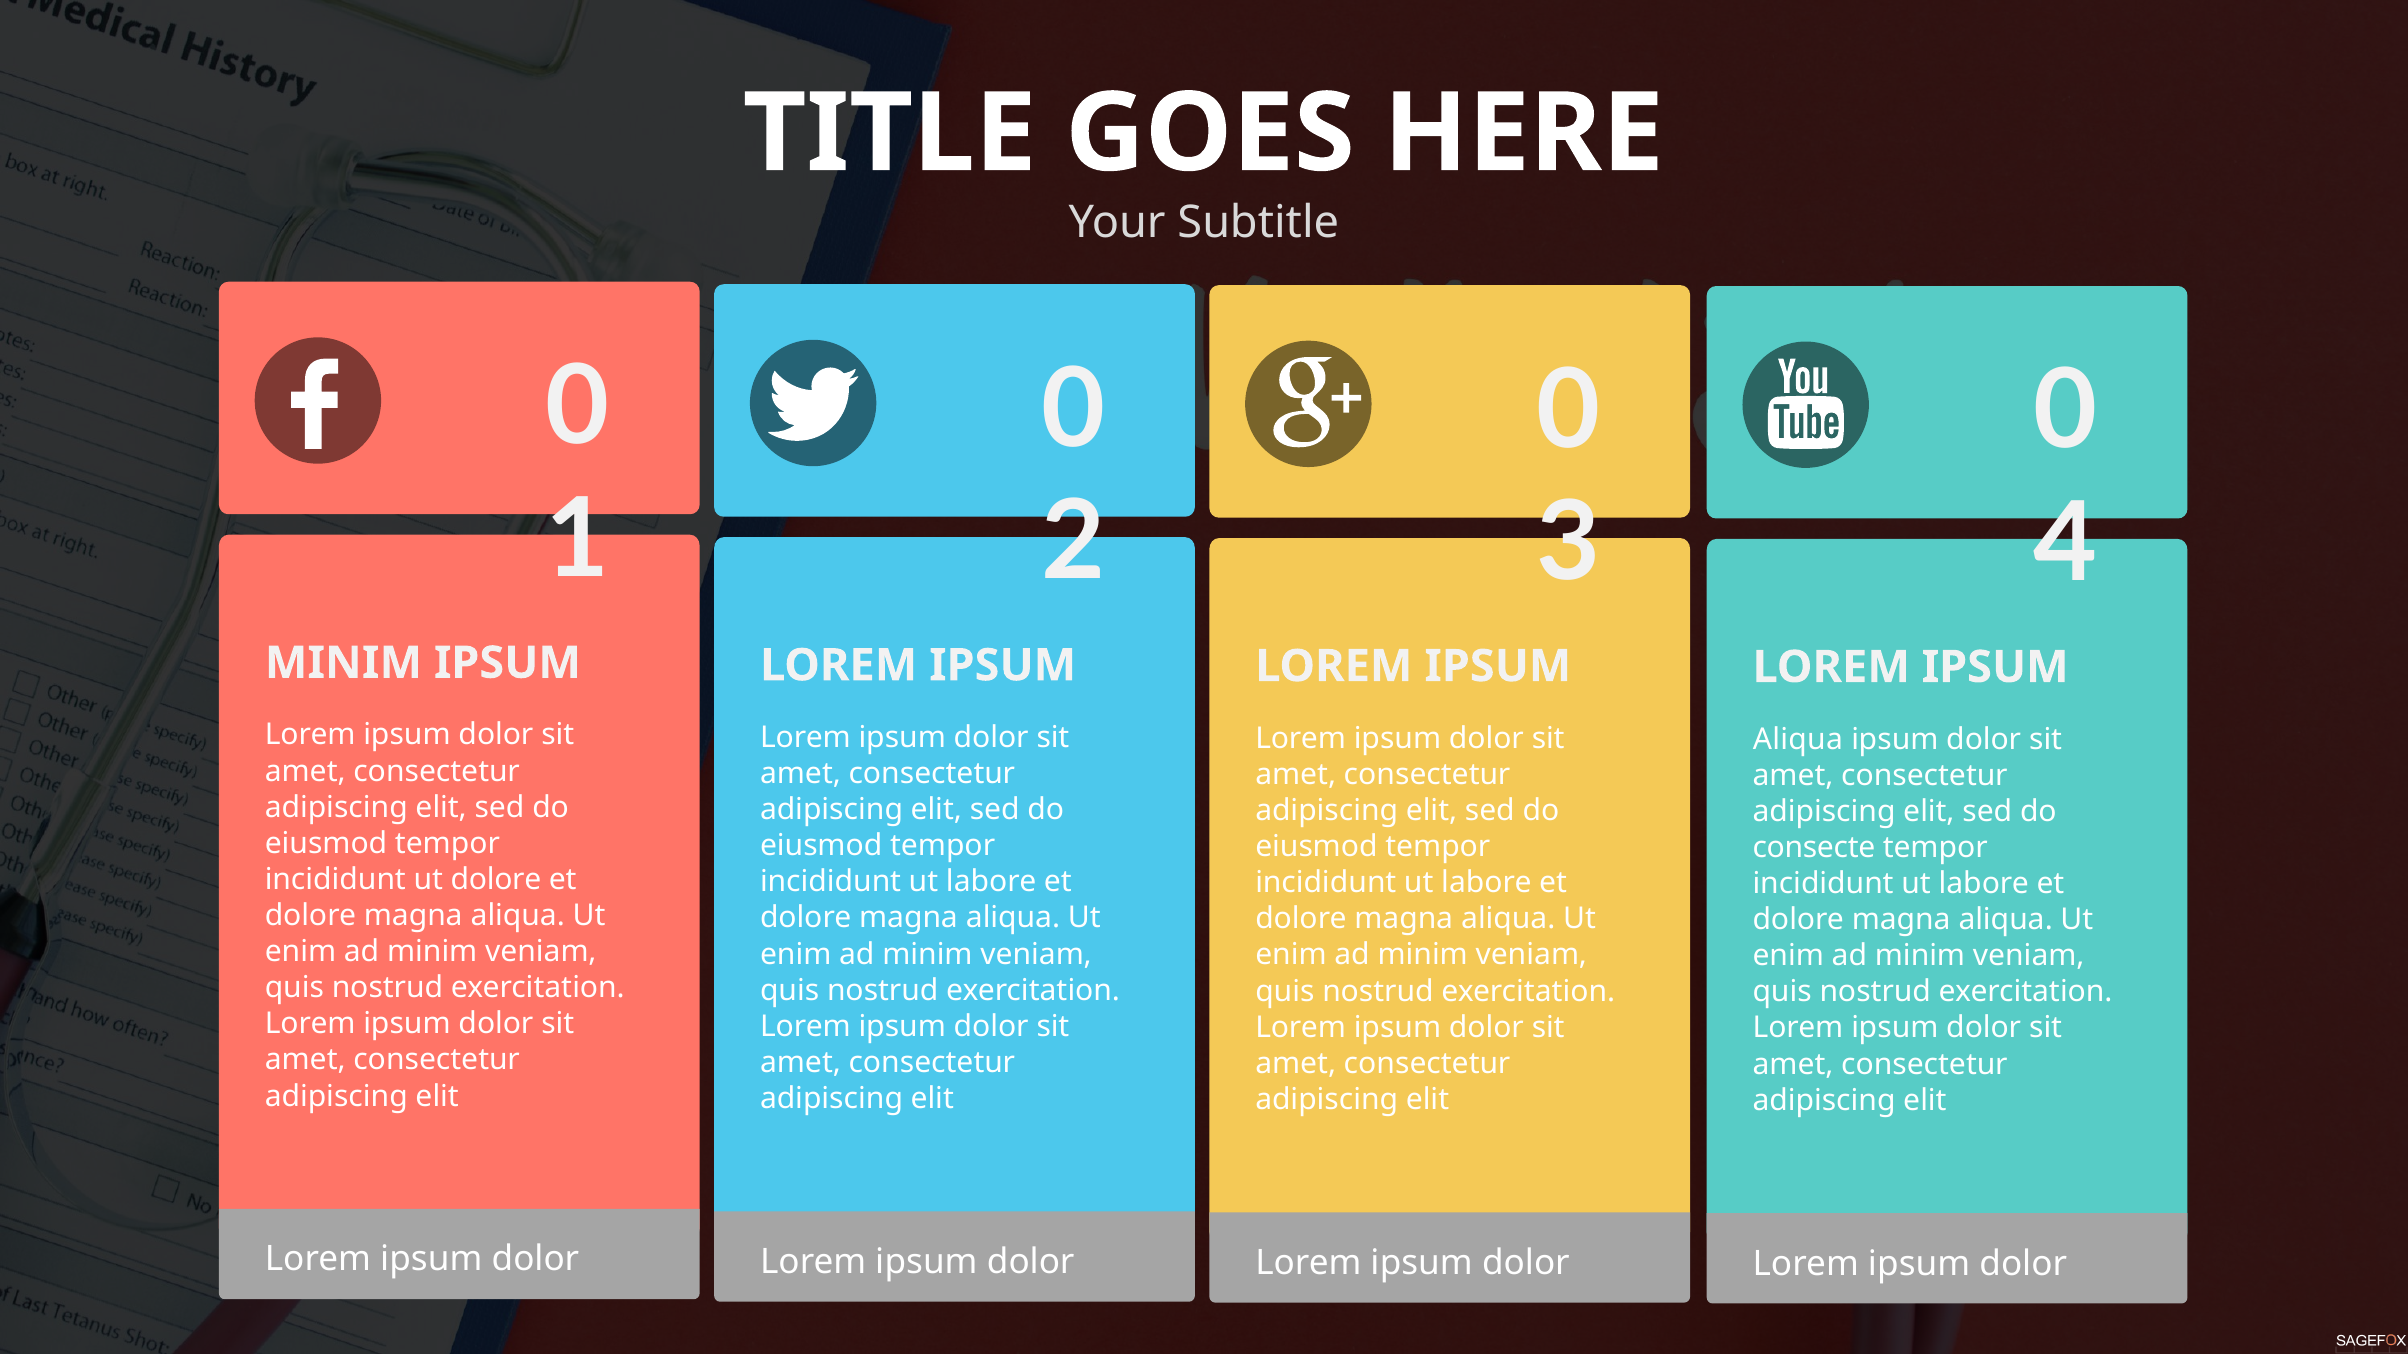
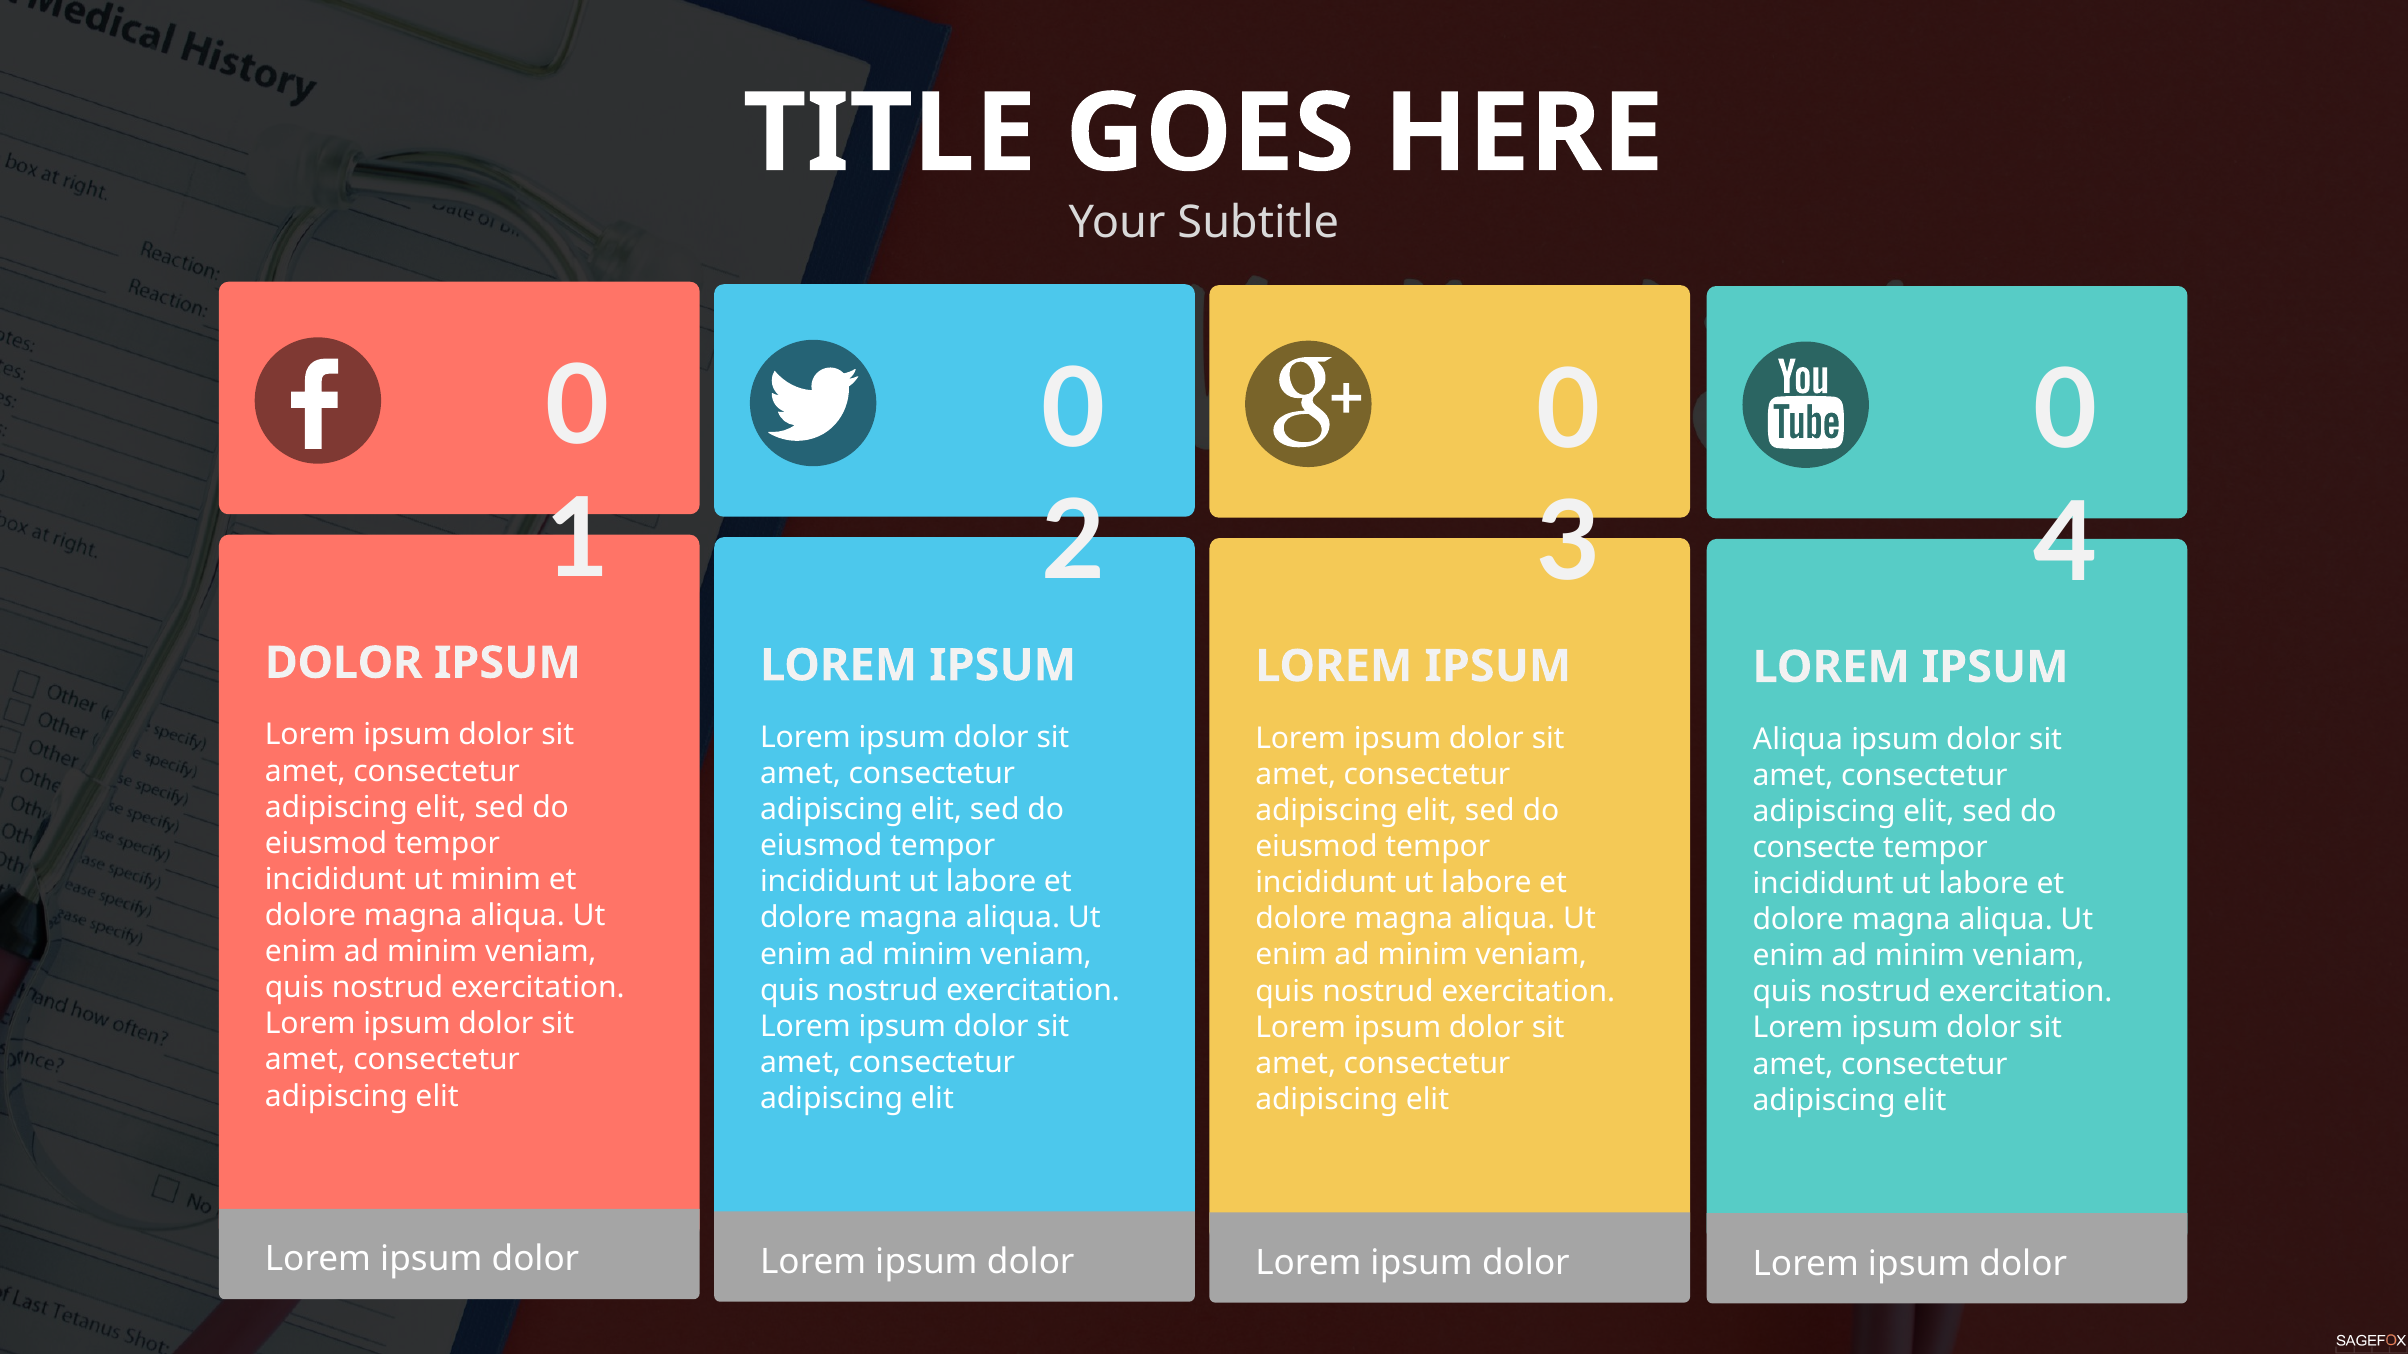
MINIM: MINIM -> DOLOR (344, 663)
ut dolore: dolore -> minim (496, 880)
